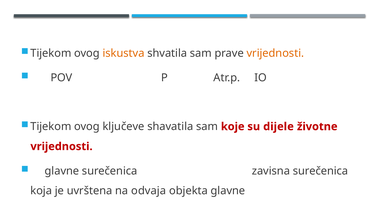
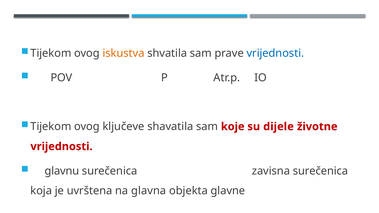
vrijednosti colour: orange -> blue (275, 53)
glavne: glavne -> glavnu (62, 171)
odvaja: odvaja -> glavna (149, 191)
